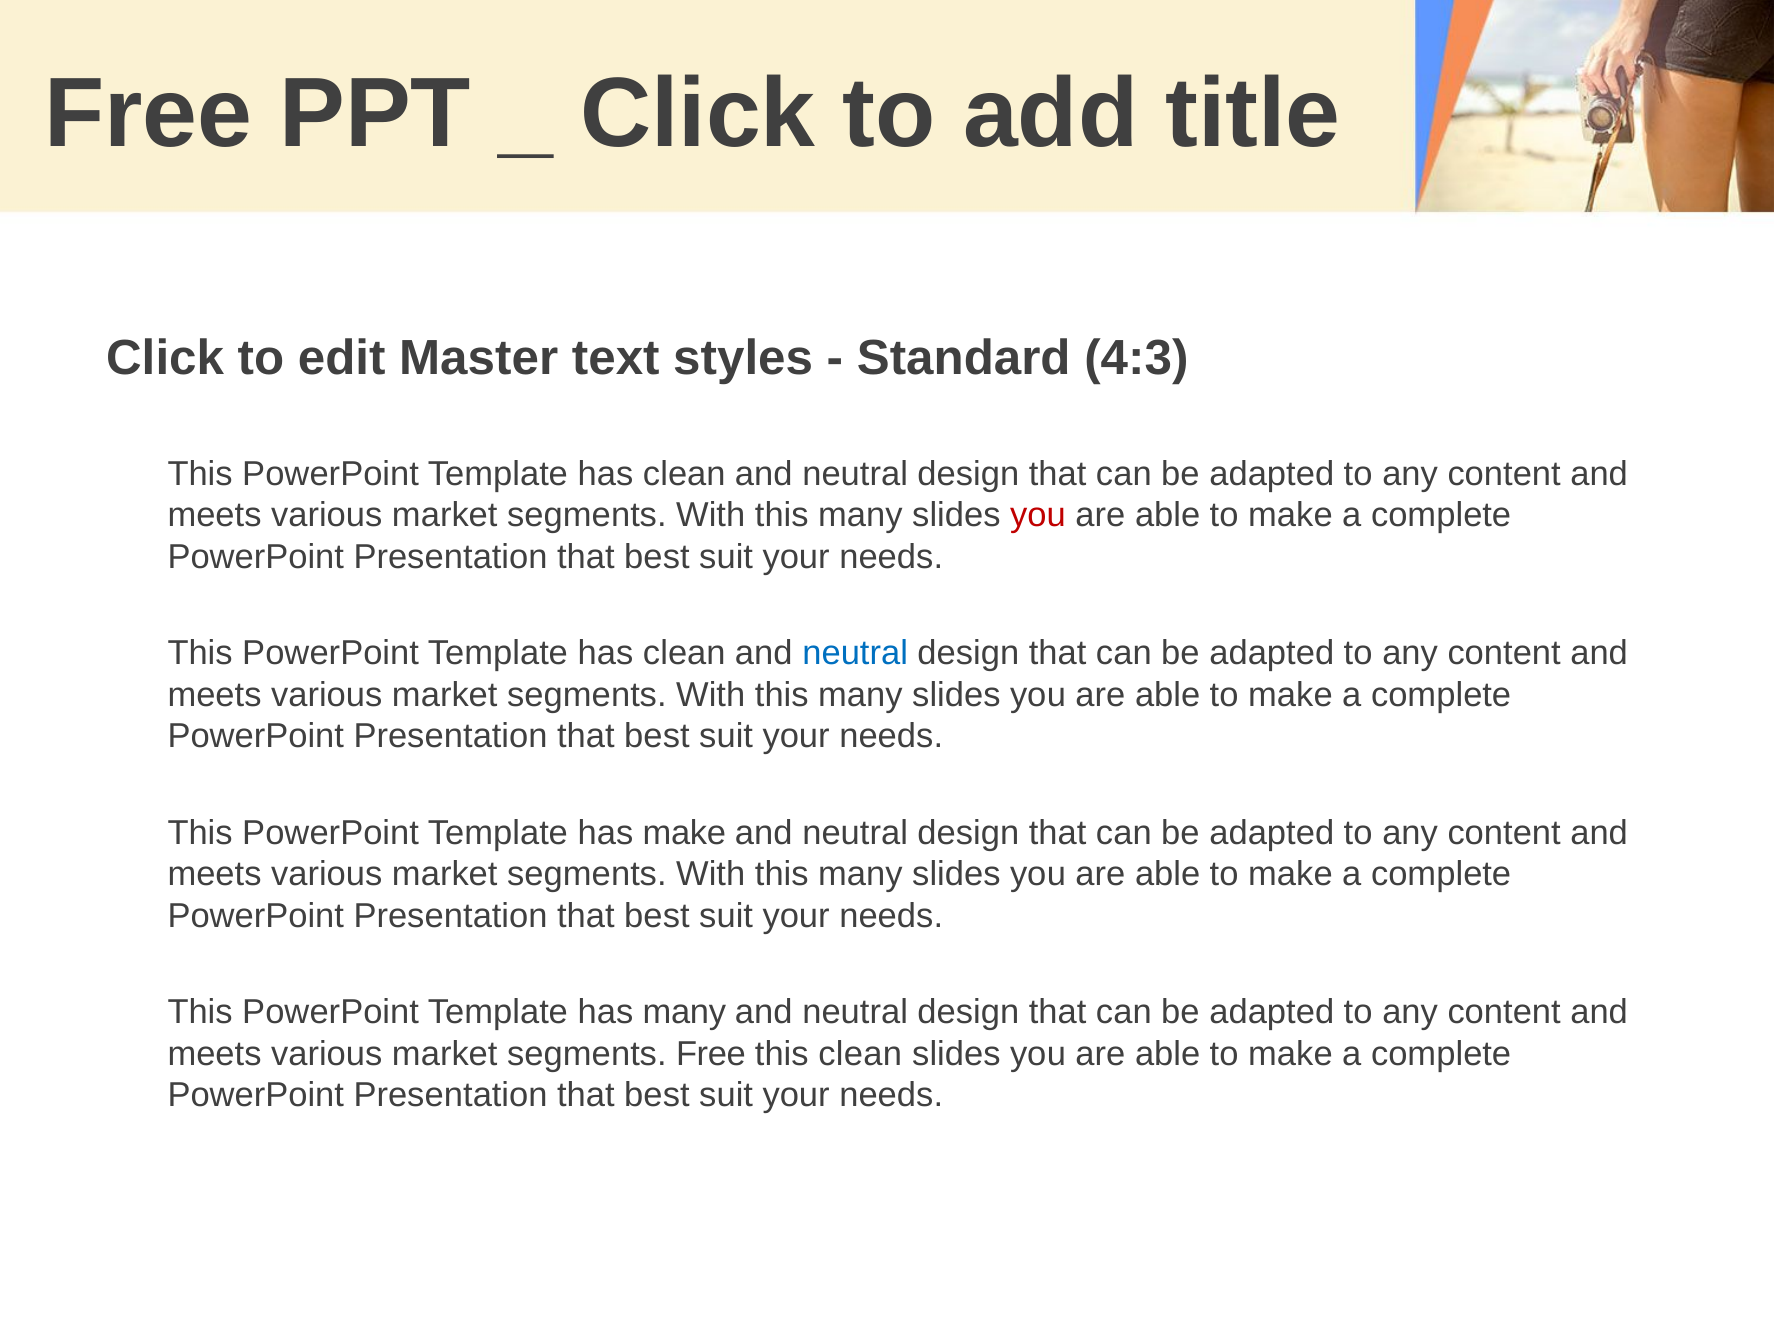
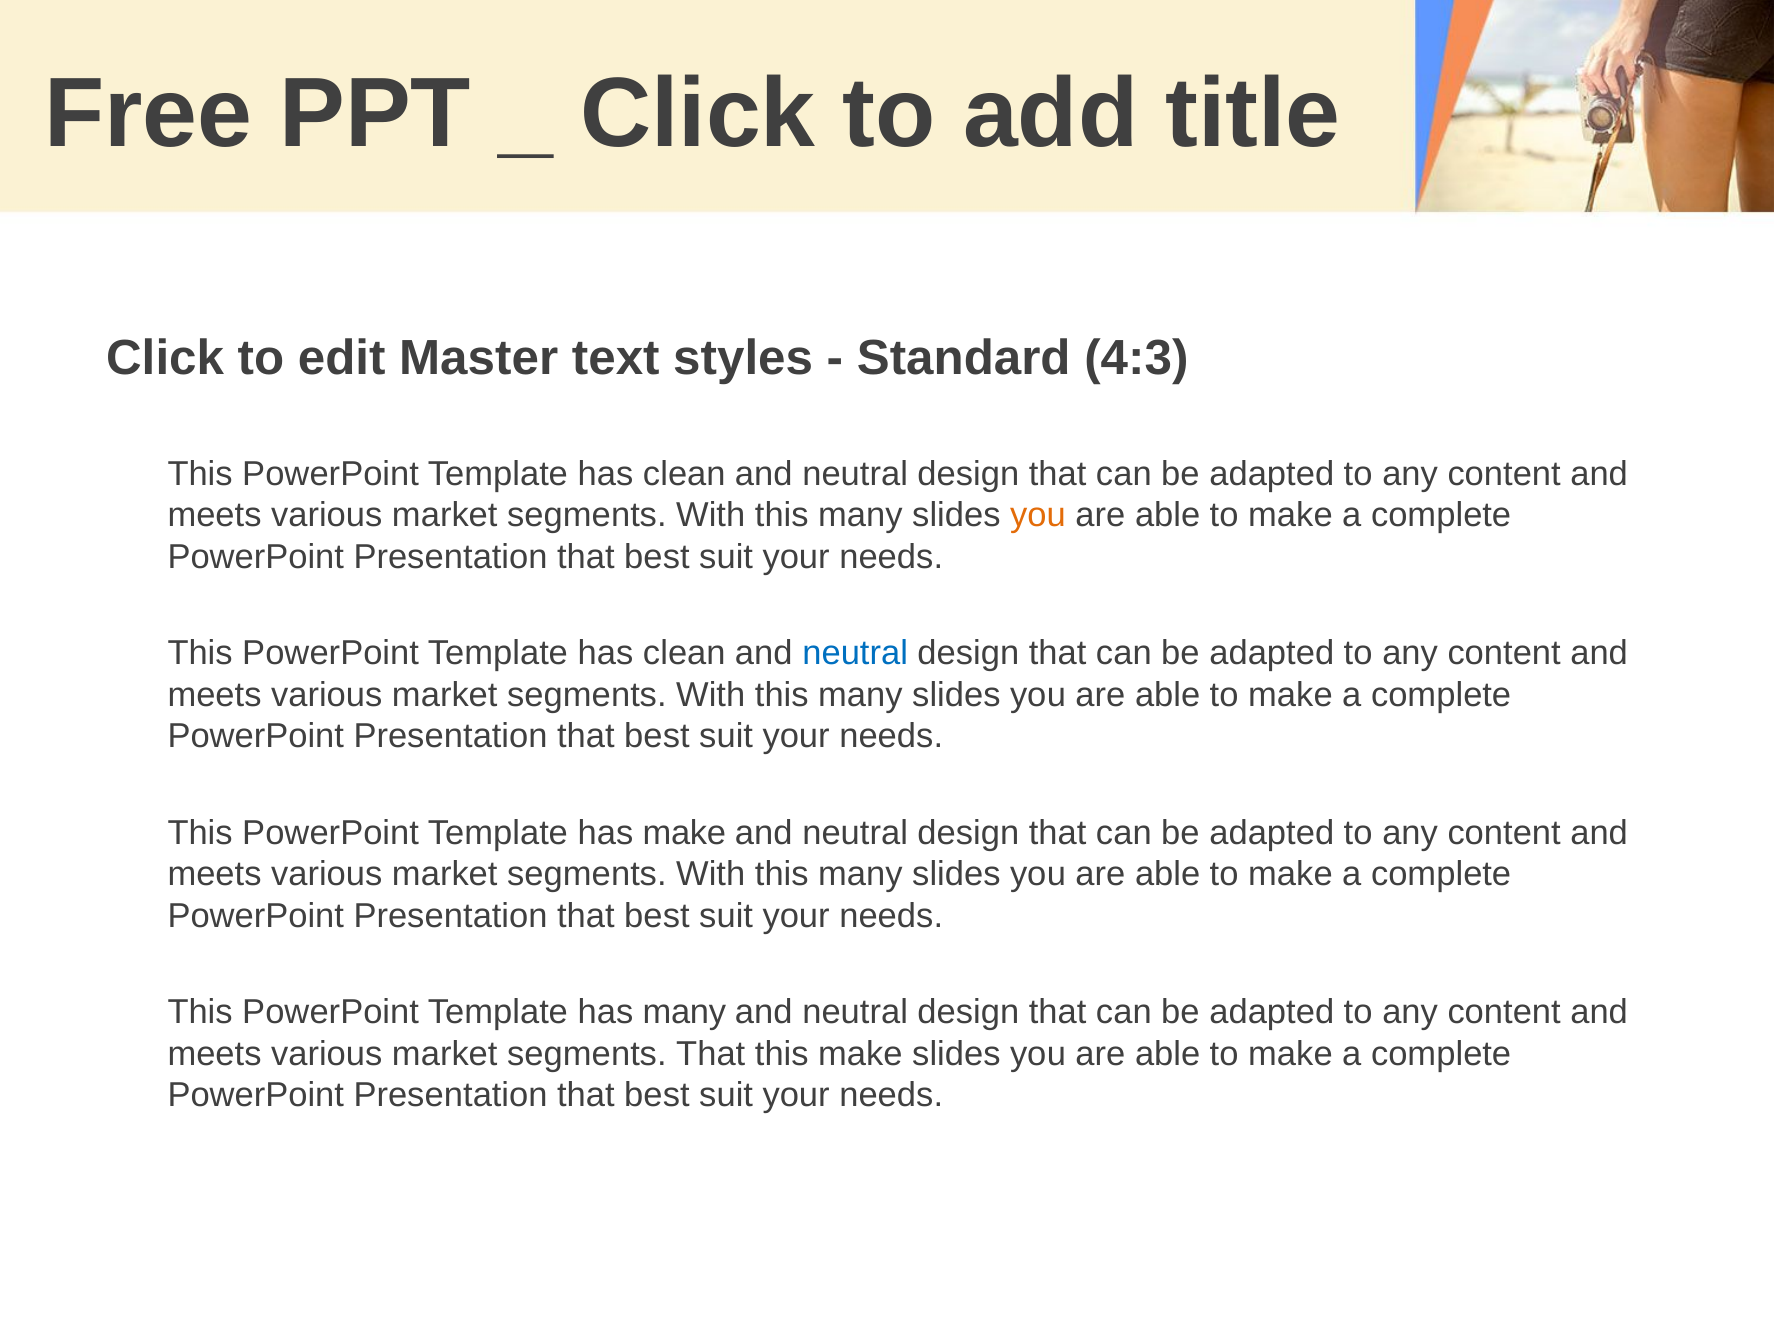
you colour: red -> orange (1038, 515)
segments Free: Free -> That (711, 1054)
this clean: clean -> make (860, 1054)
